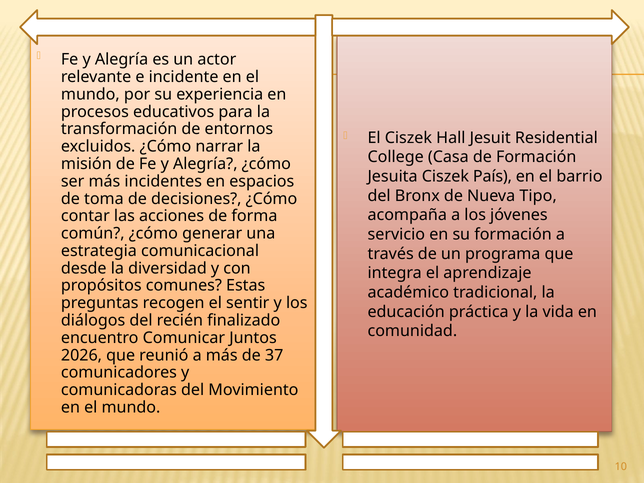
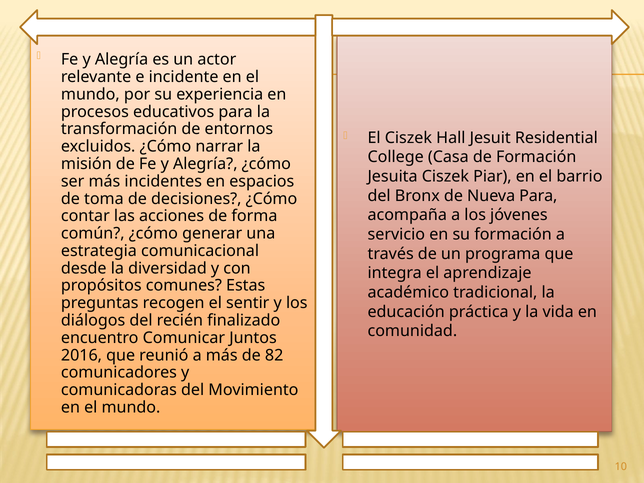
País: País -> Piar (492, 176)
Nueva Tipo: Tipo -> Para (538, 196)
2026: 2026 -> 2016 (82, 355)
37: 37 -> 82 (274, 355)
